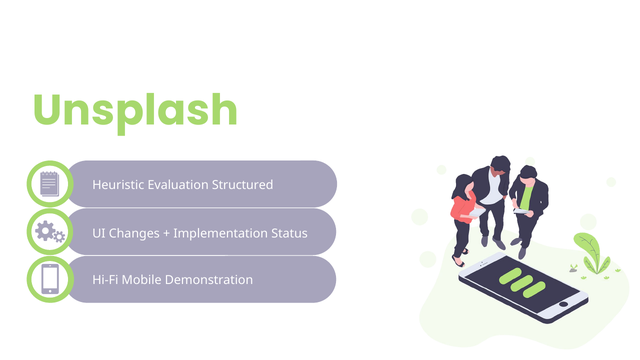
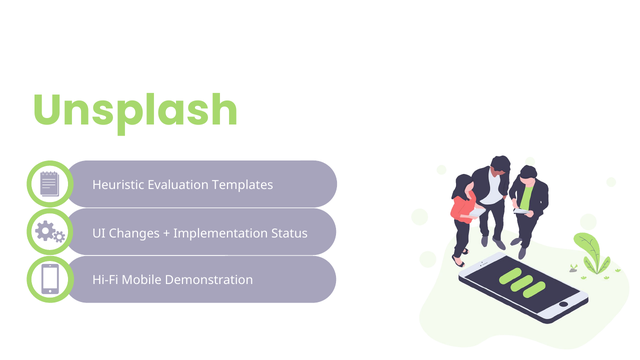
Structured: Structured -> Templates (243, 185)
